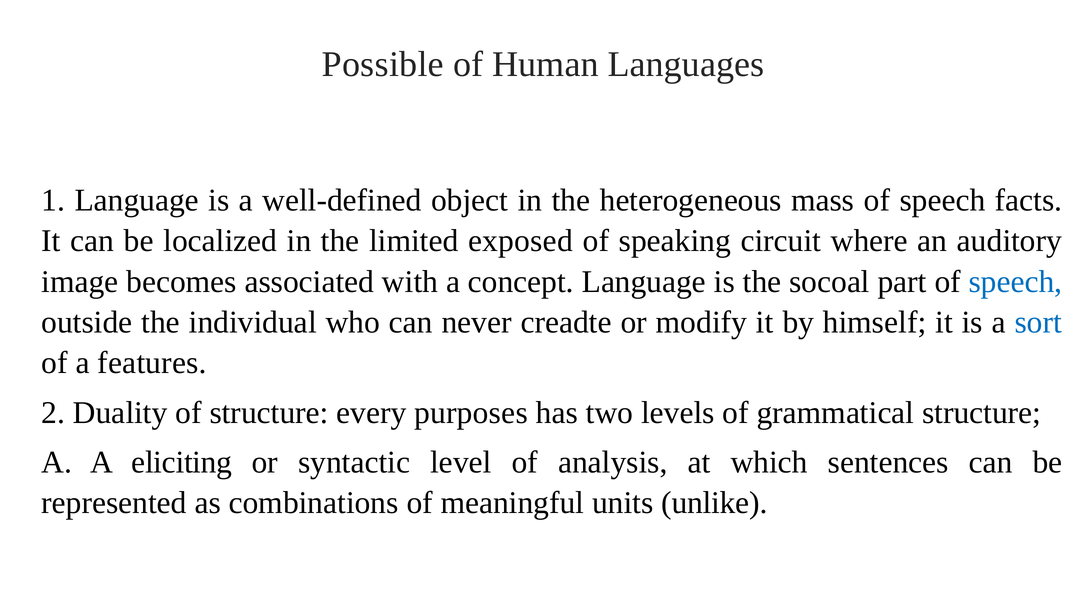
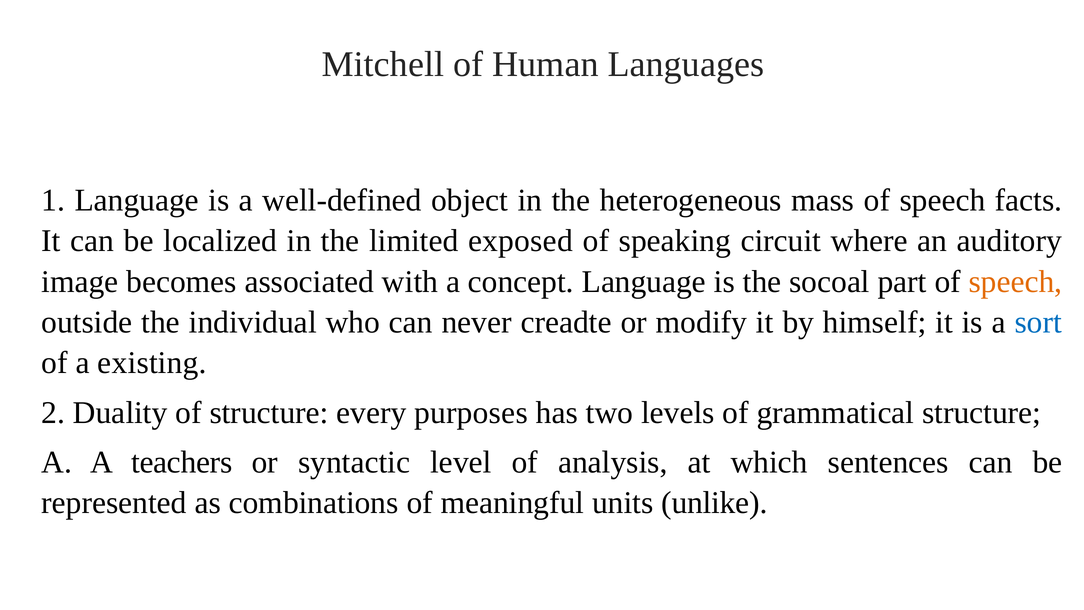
Possible: Possible -> Mitchell (383, 64)
speech colour: blue -> orange (1016, 282)
features: features -> existing (152, 363)
eliciting: eliciting -> teachers (182, 462)
